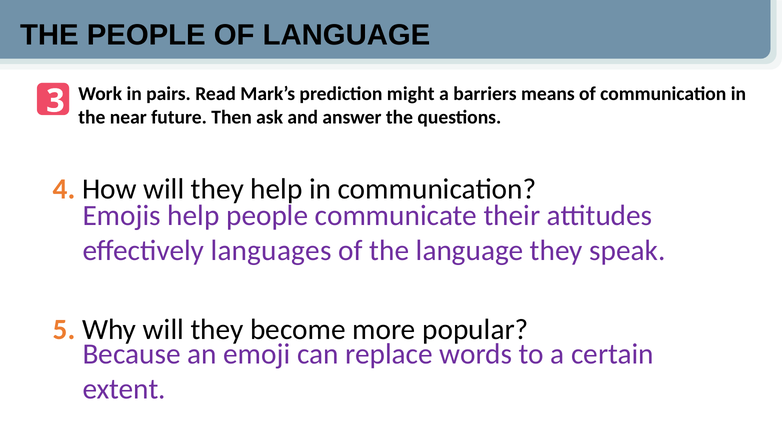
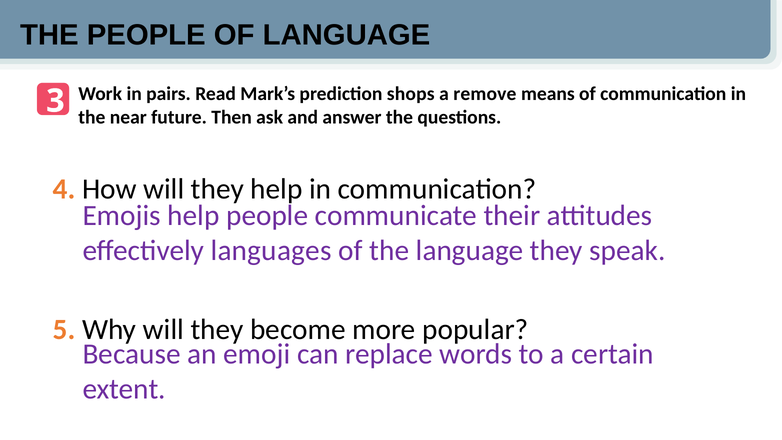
might: might -> shops (411, 94)
barriers: barriers -> remove (485, 94)
